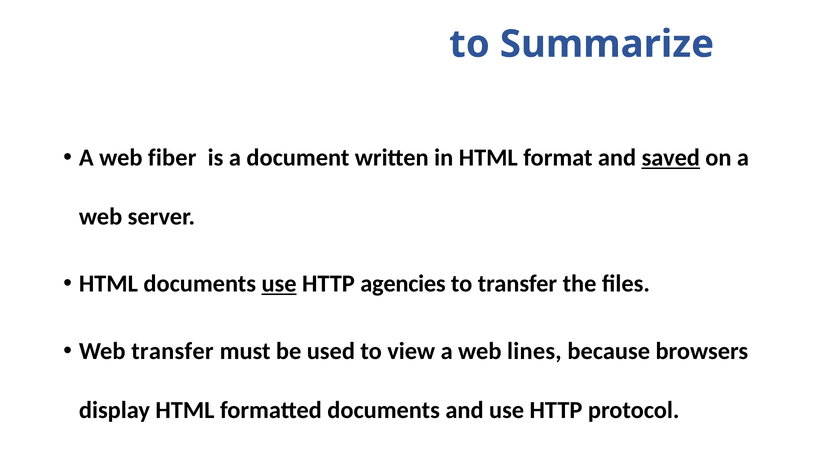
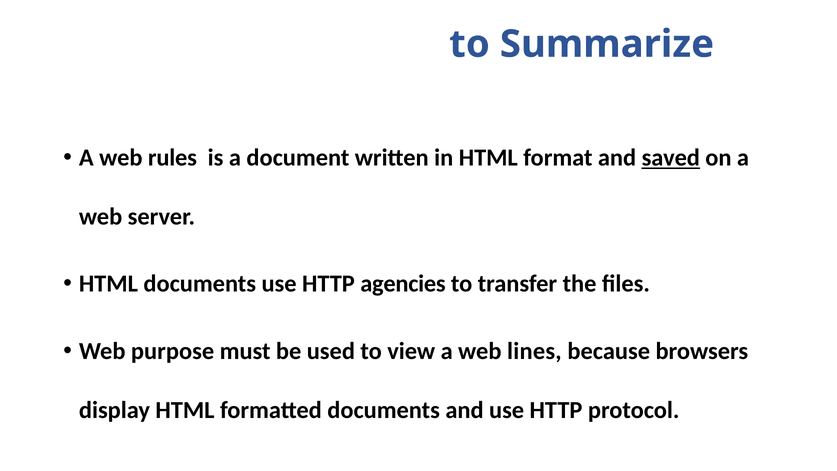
fiber: fiber -> rules (172, 158)
use underline: present -> none (279, 284)
Web transfer: transfer -> purpose (173, 351)
